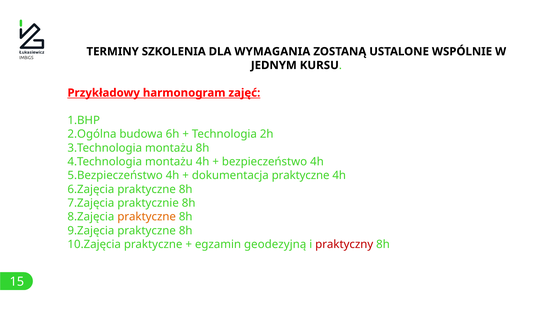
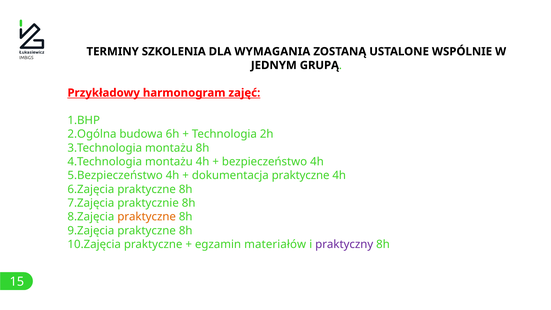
KURSU: KURSU -> GRUPĄ (319, 65)
geodezyjną: geodezyjną -> materiałów (275, 244)
praktyczny colour: red -> purple (344, 244)
